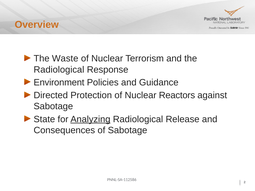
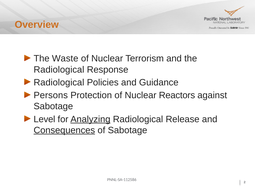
Environment: Environment -> Radiological (59, 83)
Directed: Directed -> Persons (51, 95)
State: State -> Level (44, 119)
Consequences underline: none -> present (64, 130)
